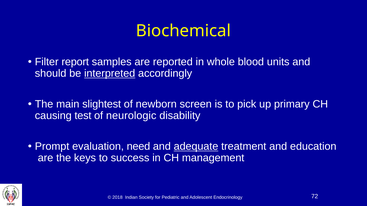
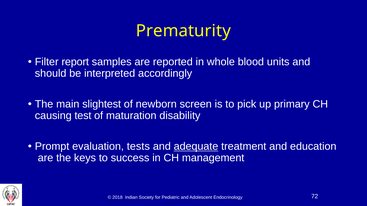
Biochemical: Biochemical -> Prematurity (183, 31)
interpreted underline: present -> none (110, 74)
neurologic: neurologic -> maturation (131, 116)
need: need -> tests (138, 147)
